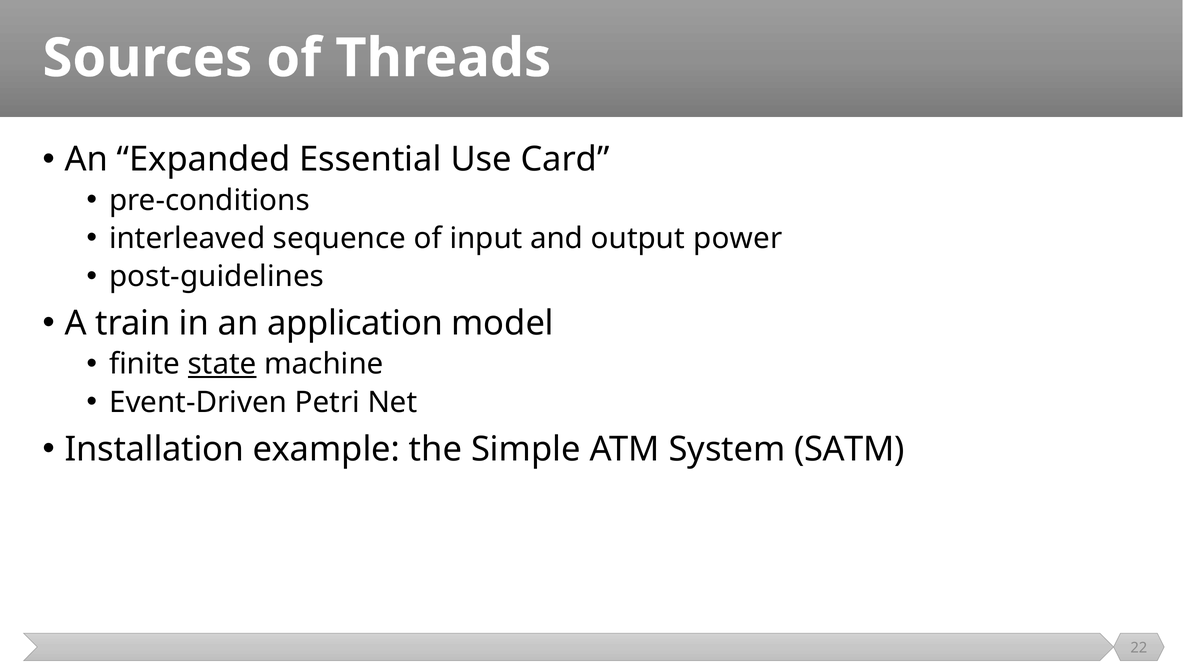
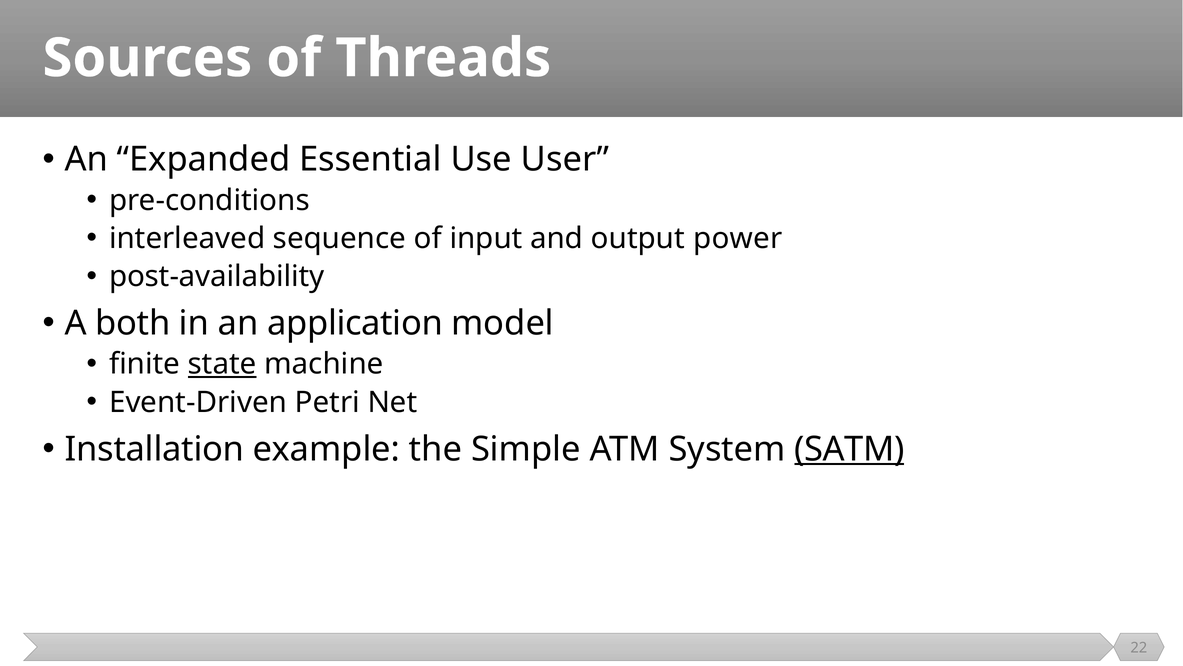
Card: Card -> User (565, 159)
post-guidelines: post-guidelines -> post-availability (217, 276)
train: train -> both (133, 323)
SATM underline: none -> present (849, 449)
